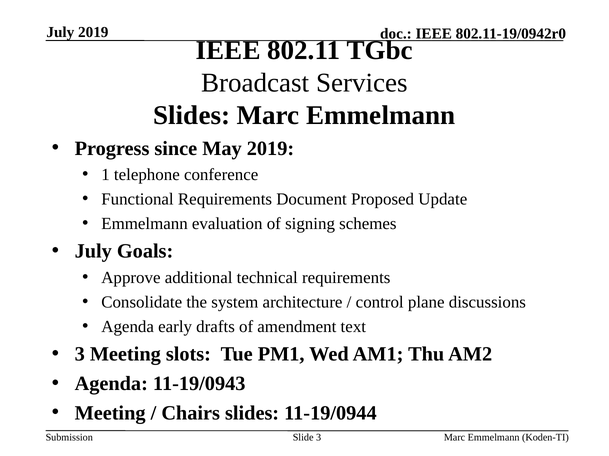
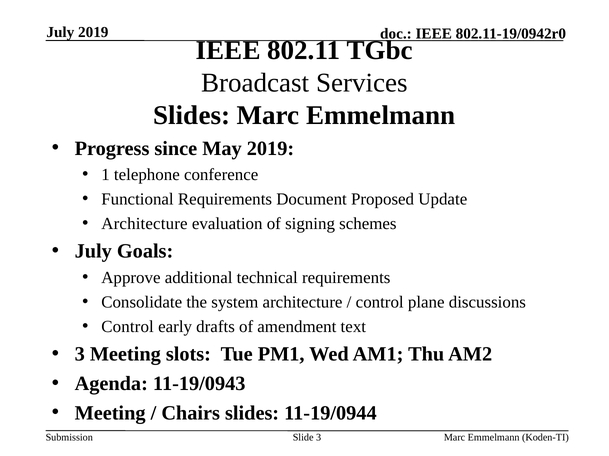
Emmelmann: Emmelmann -> Architecture (144, 224)
Agenda: Agenda -> Control (128, 327)
